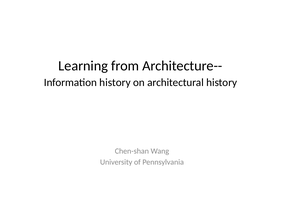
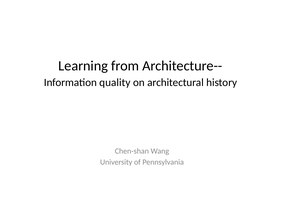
Information history: history -> quality (115, 82)
